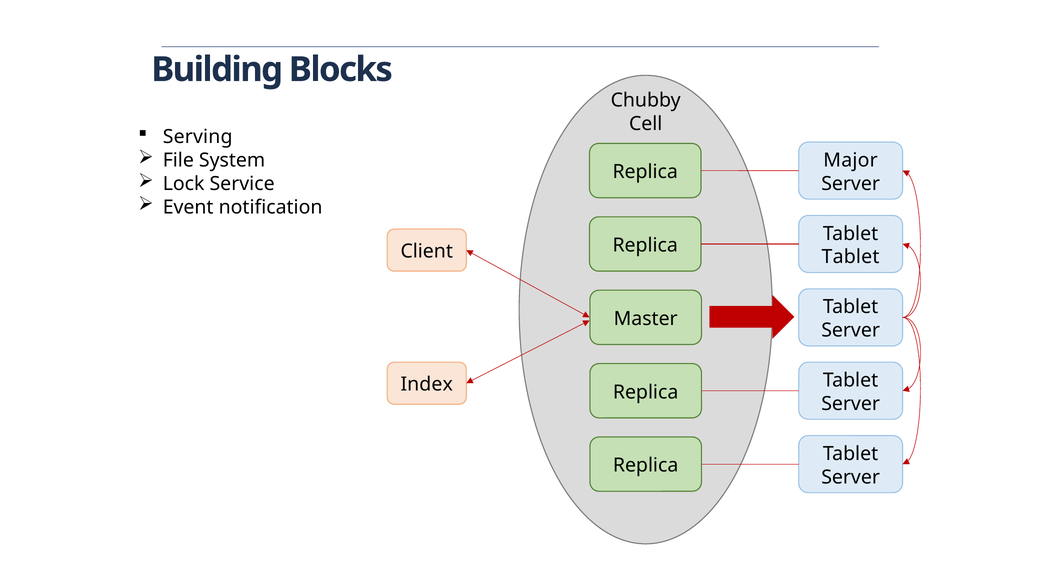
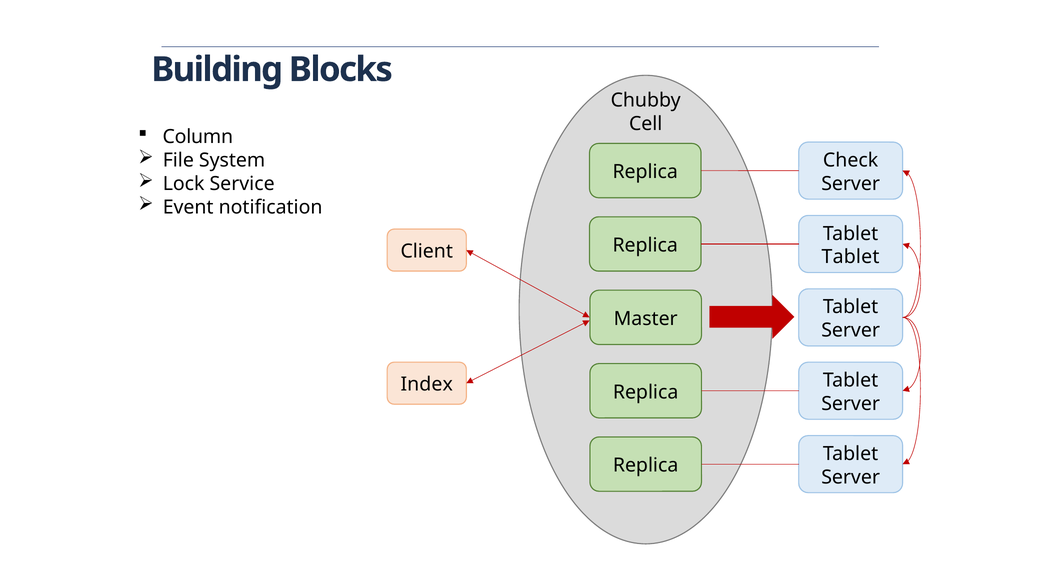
Serving: Serving -> Column (198, 137)
Major: Major -> Check (851, 160)
